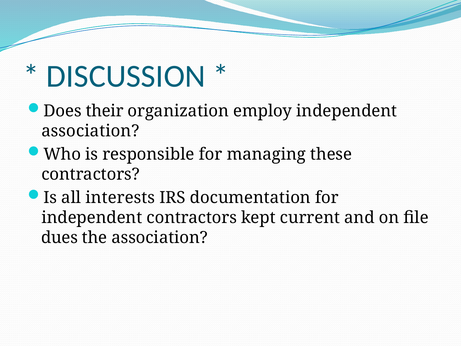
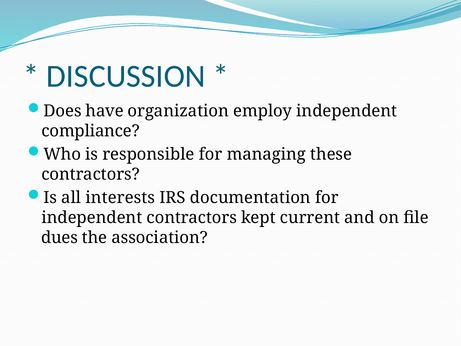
their: their -> have (105, 111)
association: association -> compliance (91, 131)
